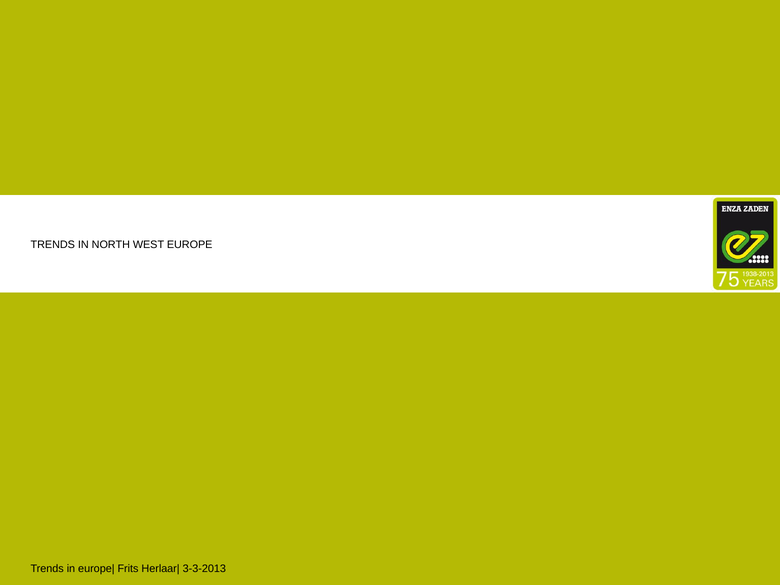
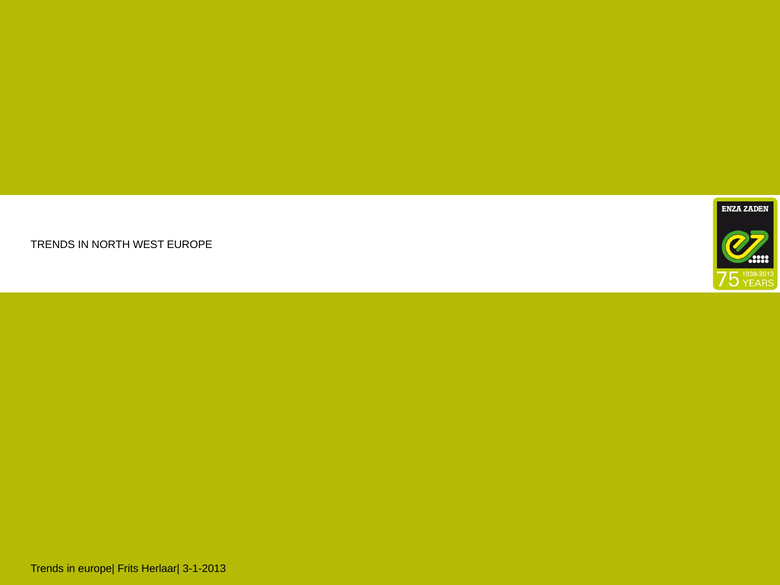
3-3-2013: 3-3-2013 -> 3-1-2013 (204, 569)
